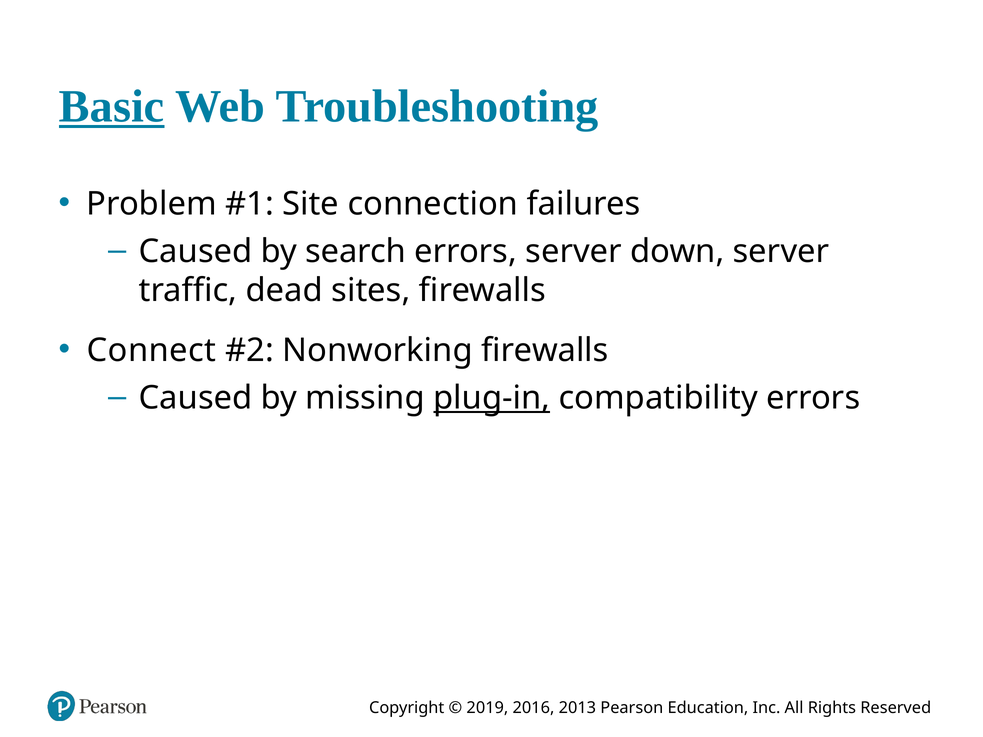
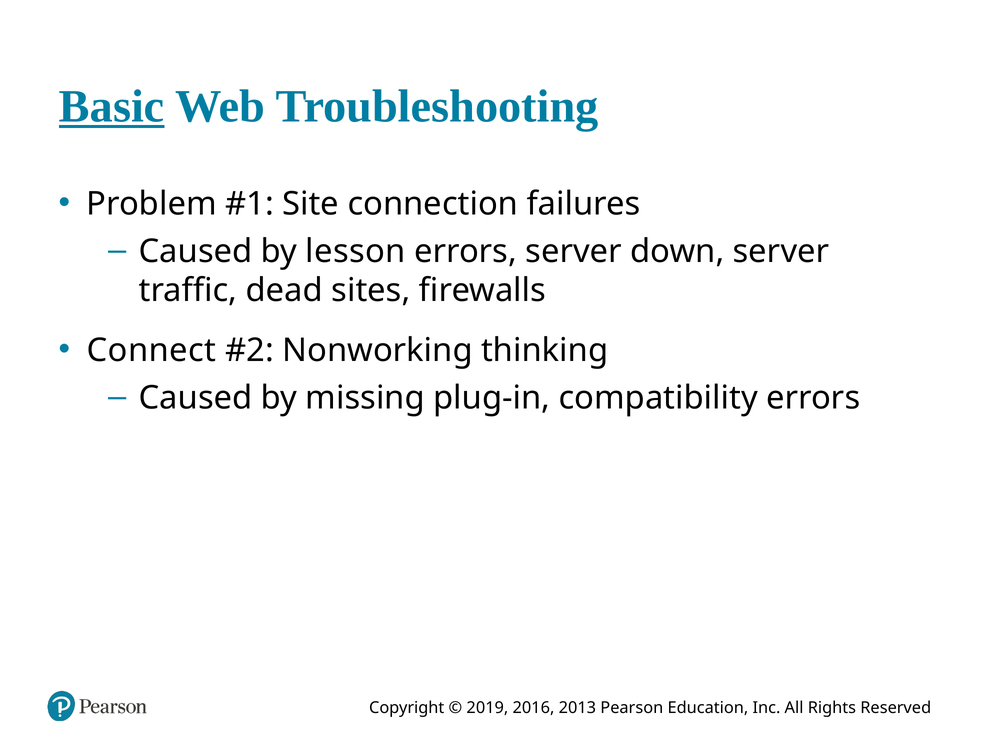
search: search -> lesson (355, 251)
Nonworking firewalls: firewalls -> thinking (545, 350)
plug-in underline: present -> none (492, 398)
